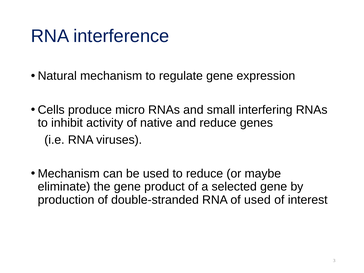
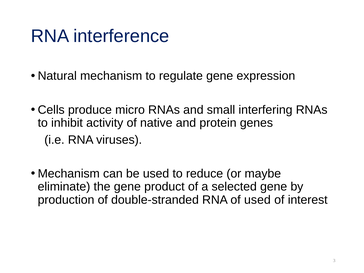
and reduce: reduce -> protein (218, 123)
